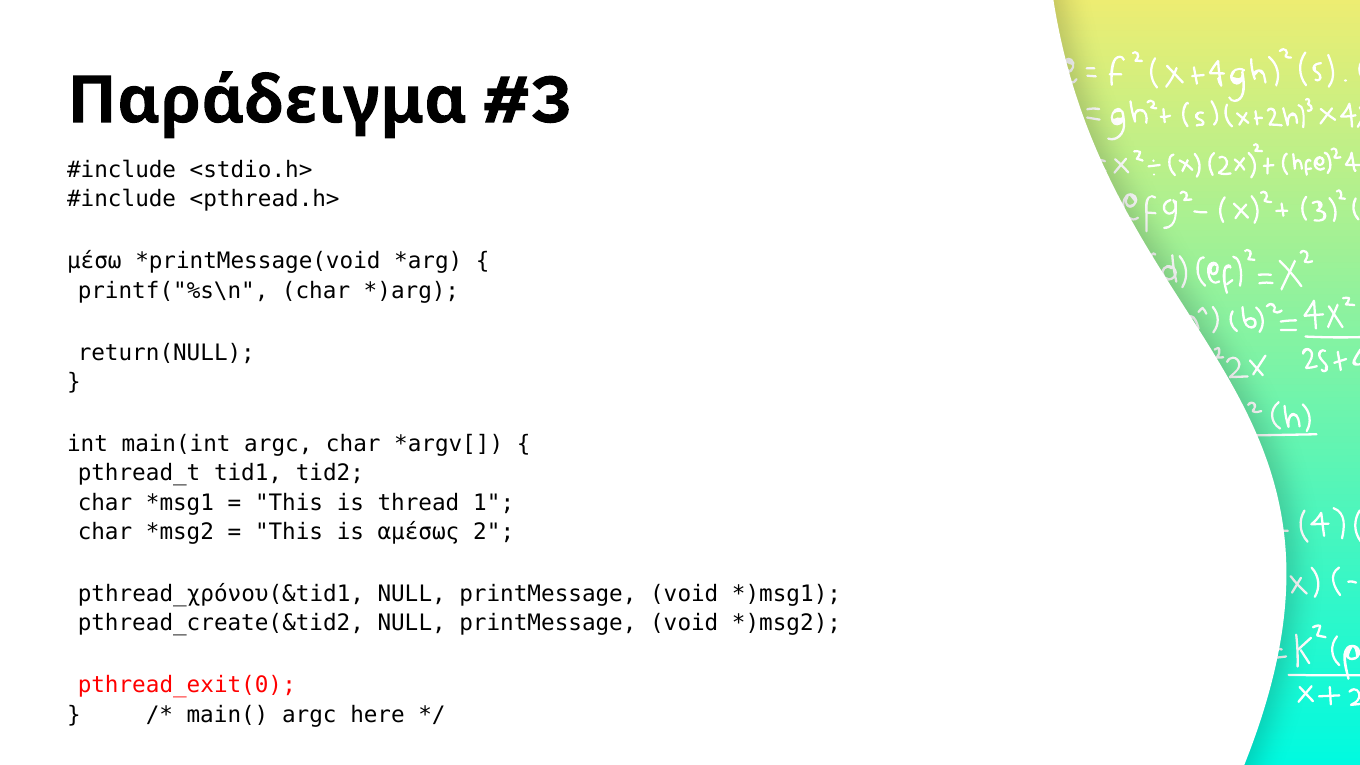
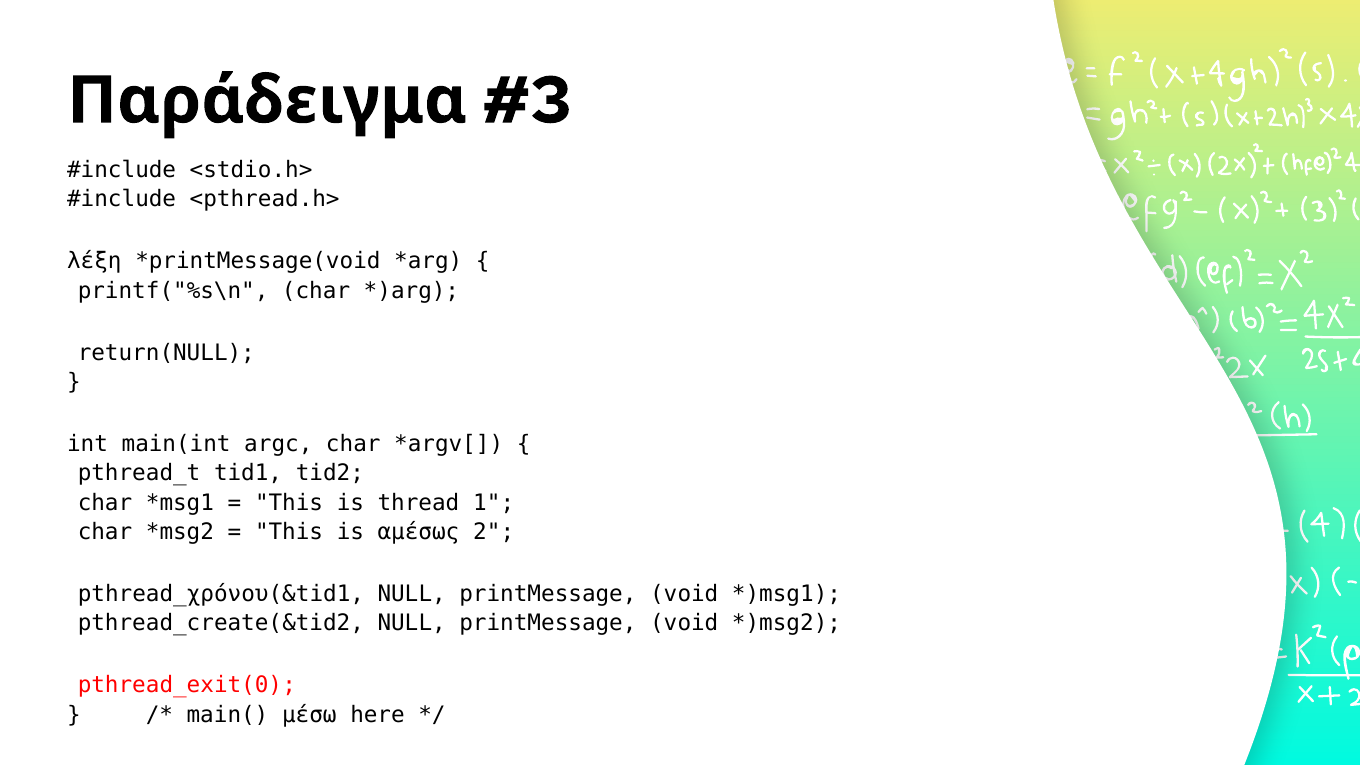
μέσω: μέσω -> λέξη (94, 261)
main( argc: argc -> μέσω (309, 715)
